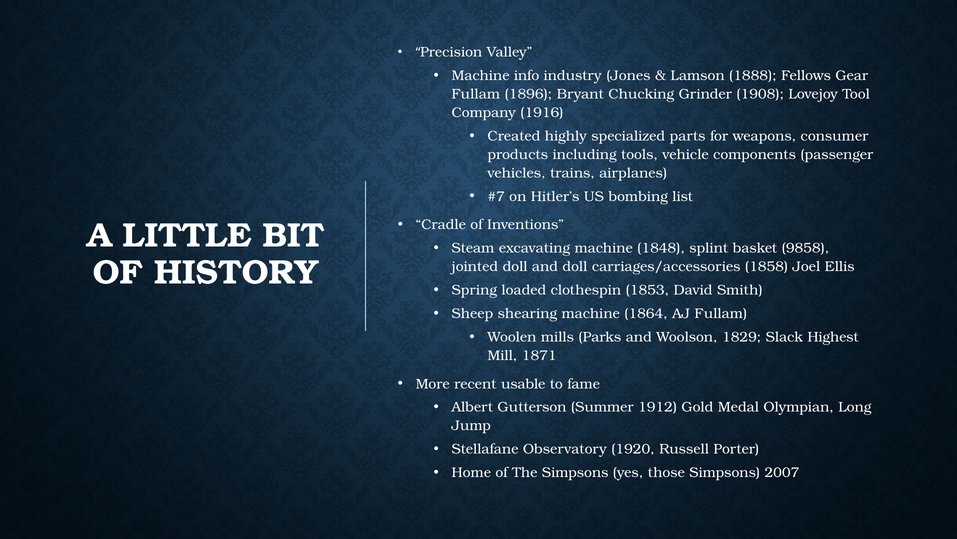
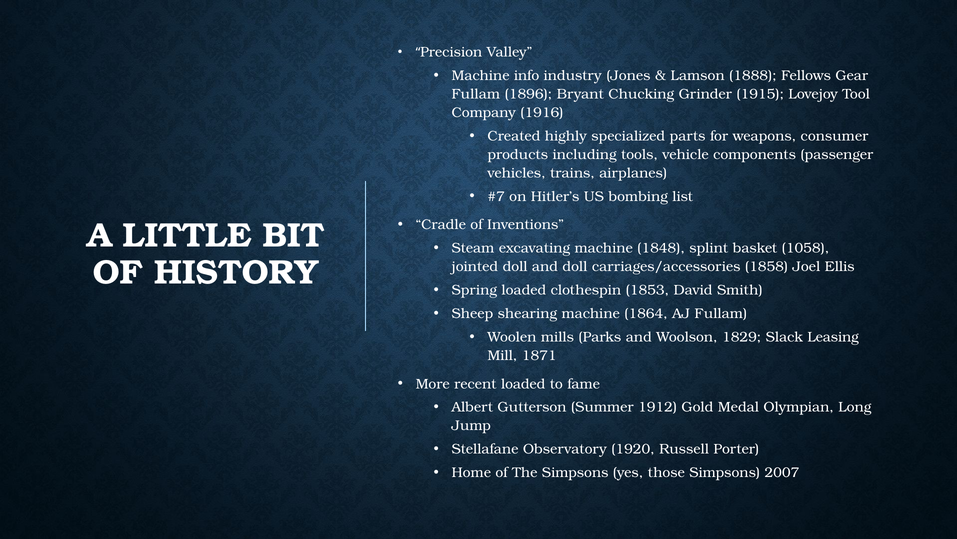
1908: 1908 -> 1915 (760, 94)
9858: 9858 -> 1058 (805, 248)
Highest: Highest -> Leasing (833, 337)
recent usable: usable -> loaded (523, 383)
